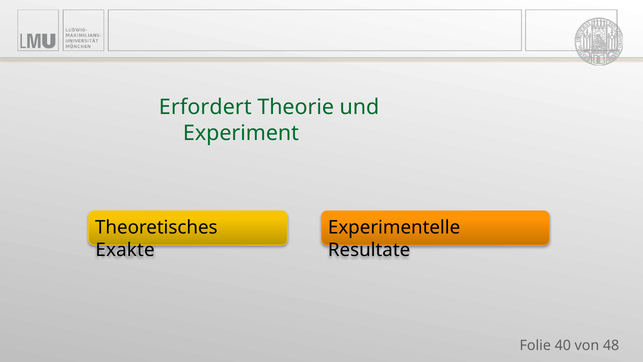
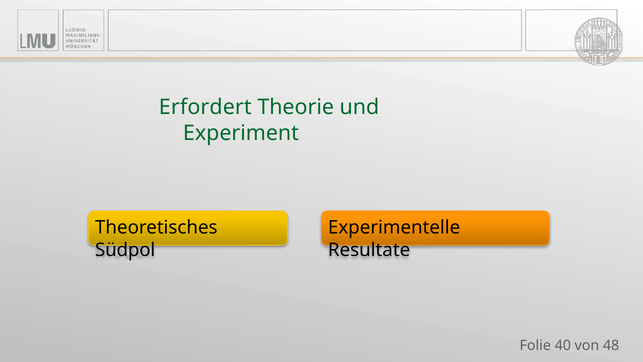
Exakte: Exakte -> Südpol (125, 250)
